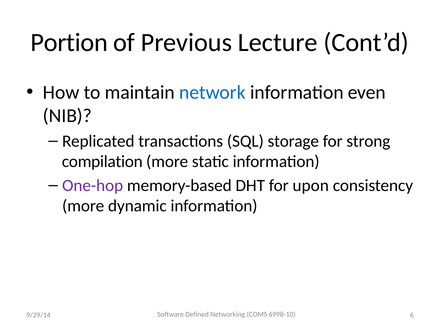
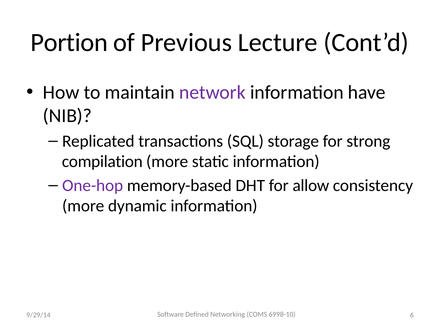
network colour: blue -> purple (212, 92)
even: even -> have (367, 92)
upon: upon -> allow (311, 185)
